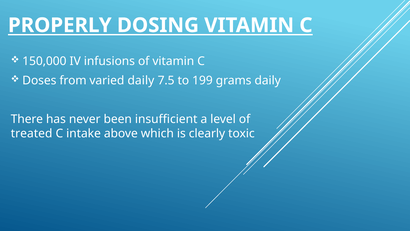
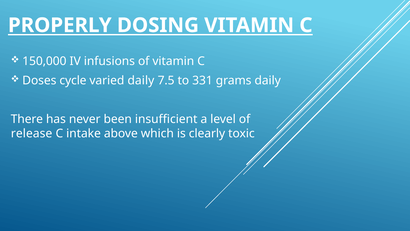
from: from -> cycle (73, 81)
199: 199 -> 331 (202, 81)
treated: treated -> release (32, 133)
